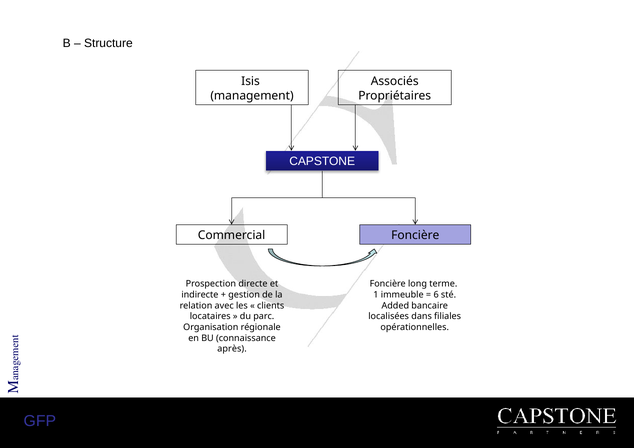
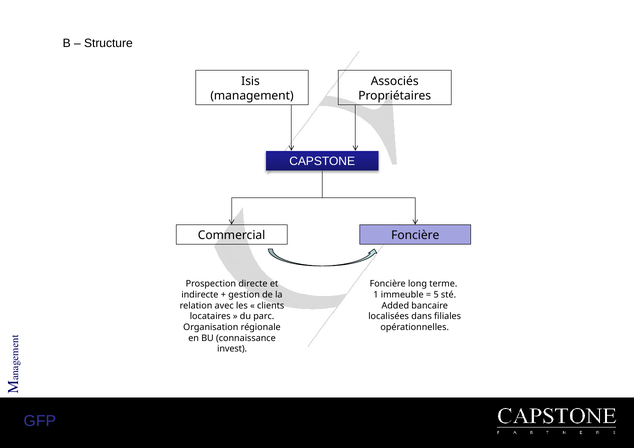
6: 6 -> 5 (436, 295)
après: après -> invest (232, 349)
